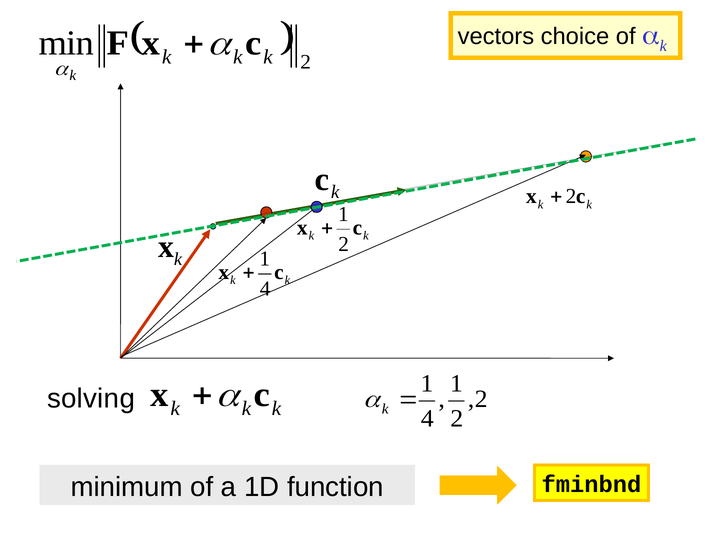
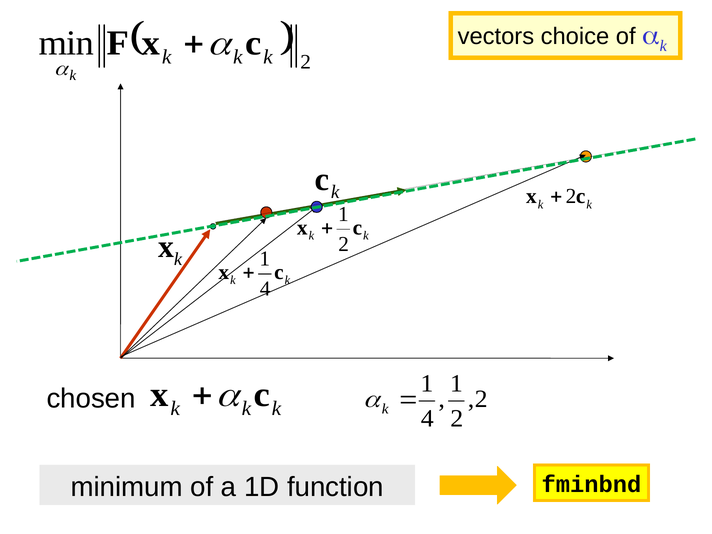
solving: solving -> chosen (91, 399)
